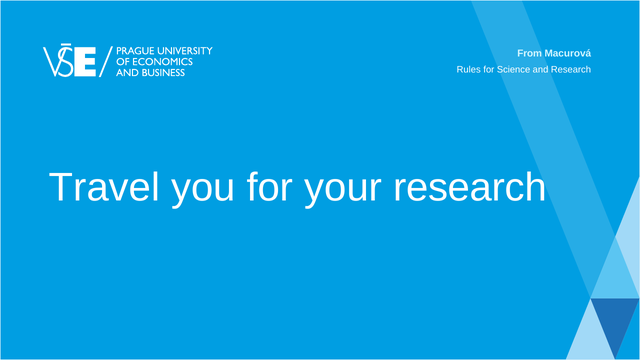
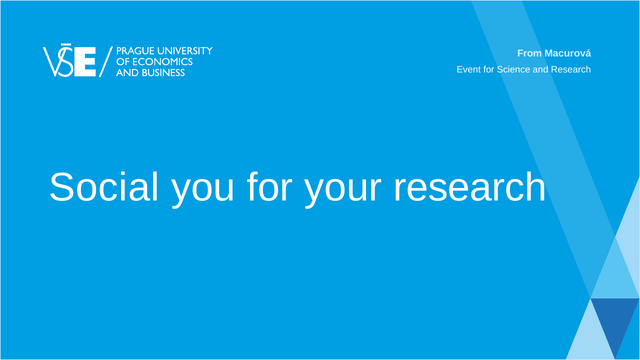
Rules: Rules -> Event (469, 69)
Travel: Travel -> Social (104, 187)
